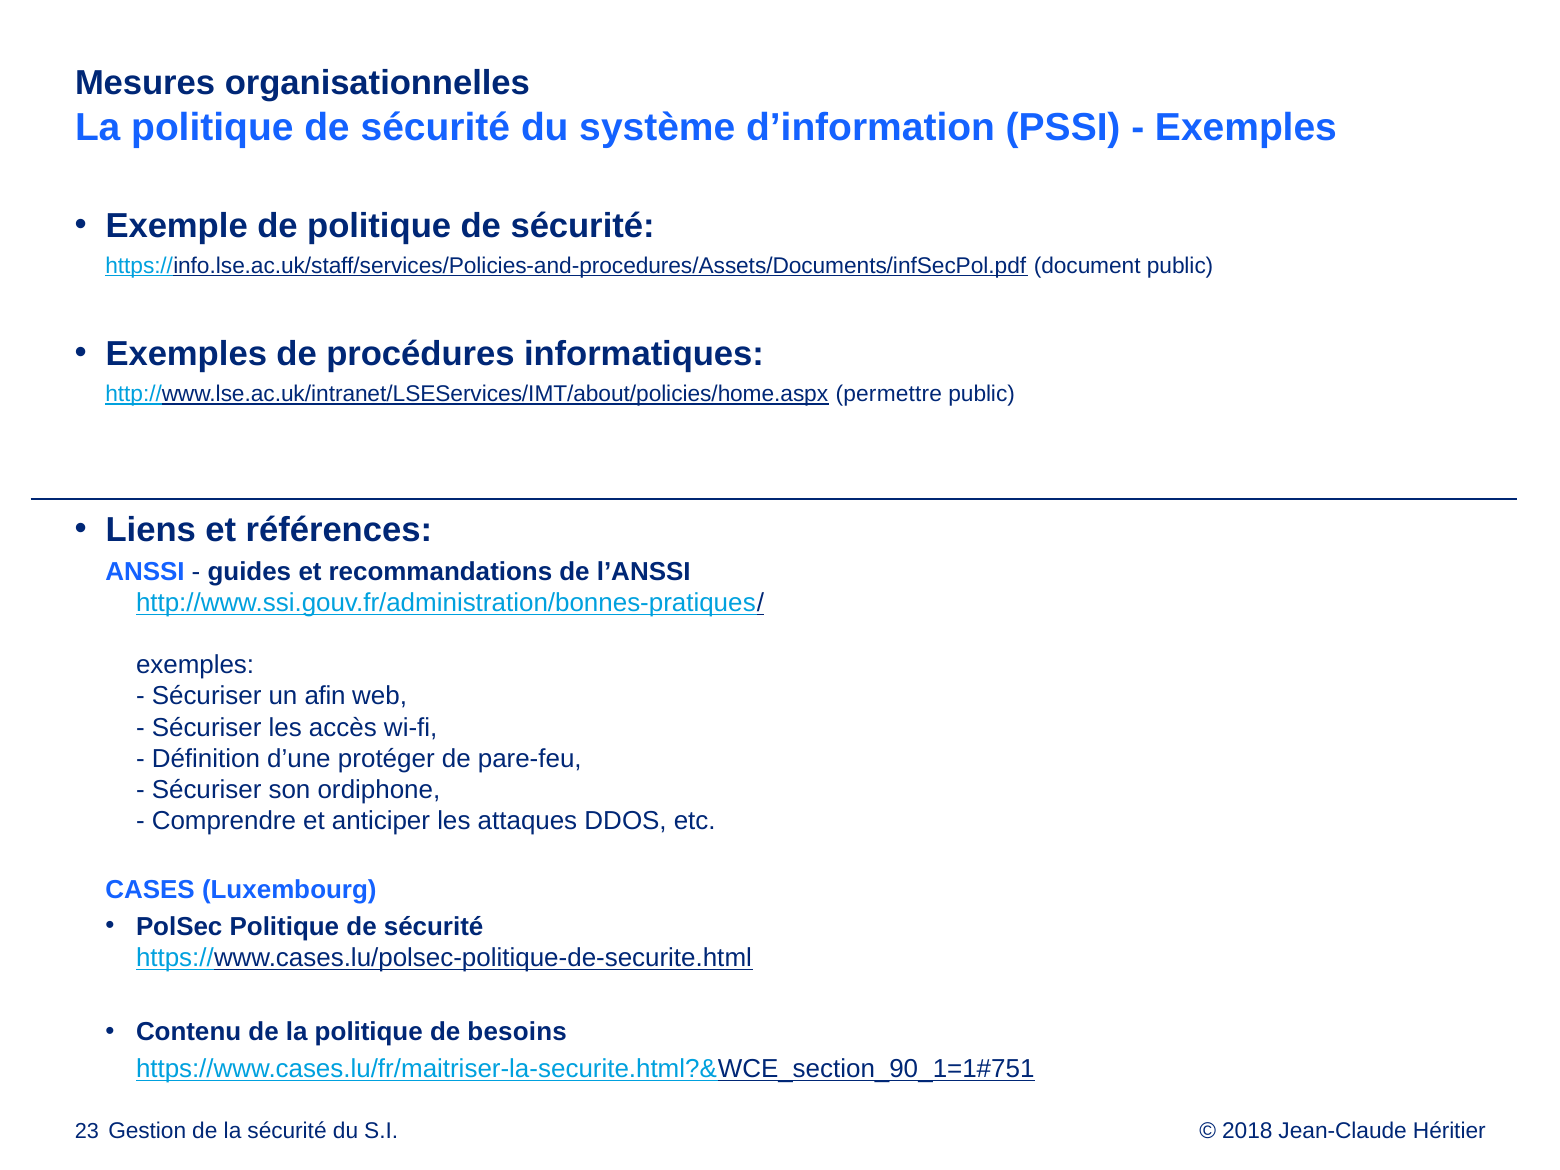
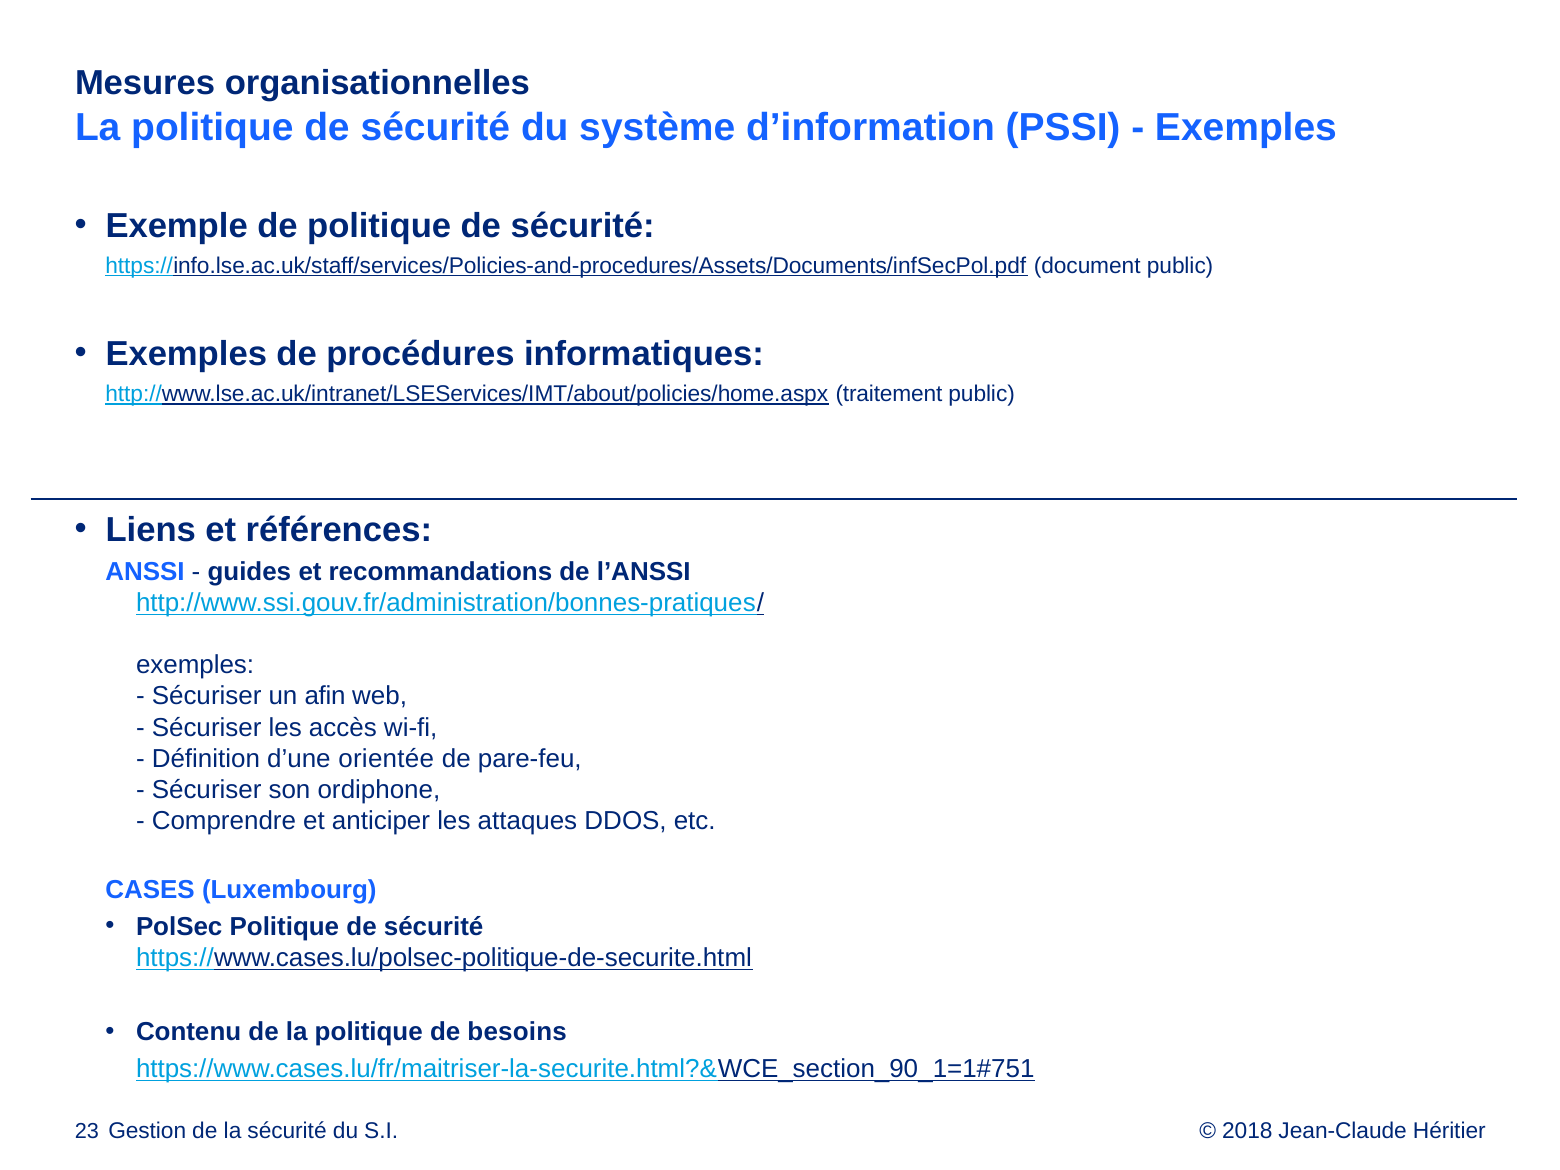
permettre: permettre -> traitement (889, 394)
protéger: protéger -> orientée (386, 759)
